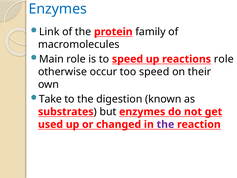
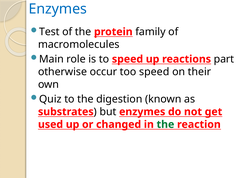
Link: Link -> Test (49, 32)
reactions role: role -> part (224, 59)
Take: Take -> Quiz (50, 99)
the colour: purple -> green (165, 124)
